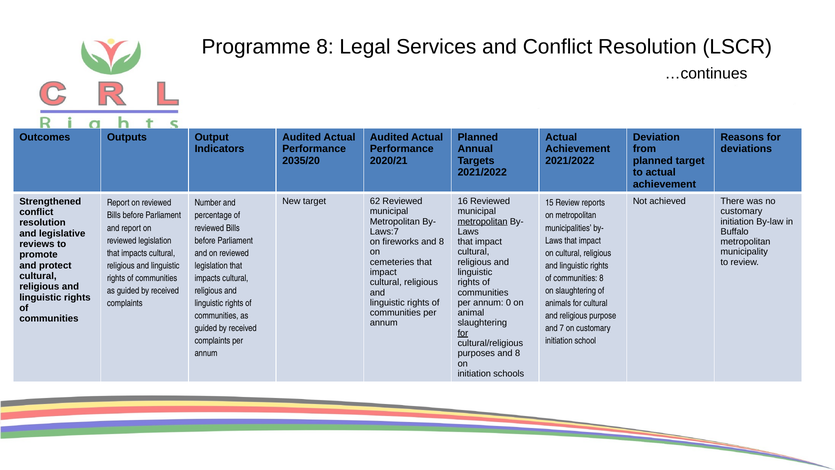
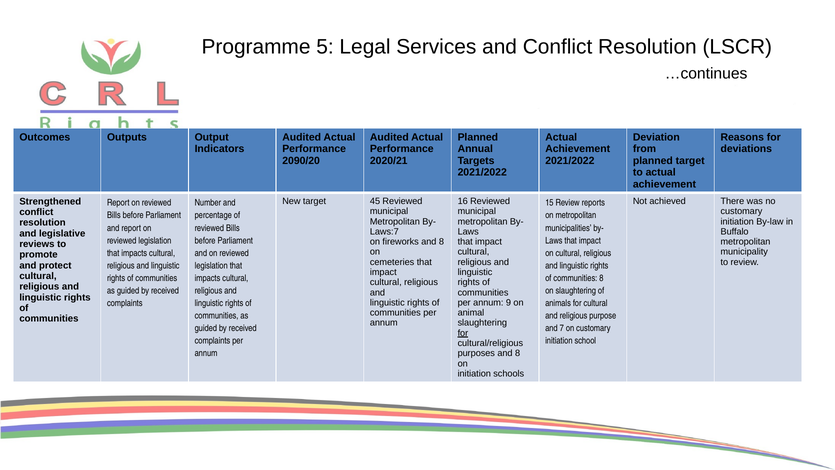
Programme 8: 8 -> 5 (325, 47)
2035/20: 2035/20 -> 2090/20 (301, 161)
62: 62 -> 45 (375, 201)
metropolitan underline: present -> none (483, 221)
0: 0 -> 9 (509, 302)
